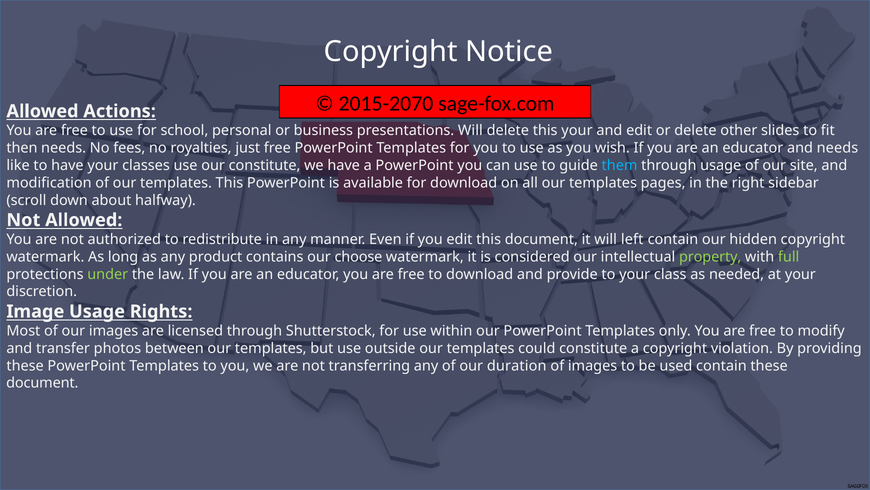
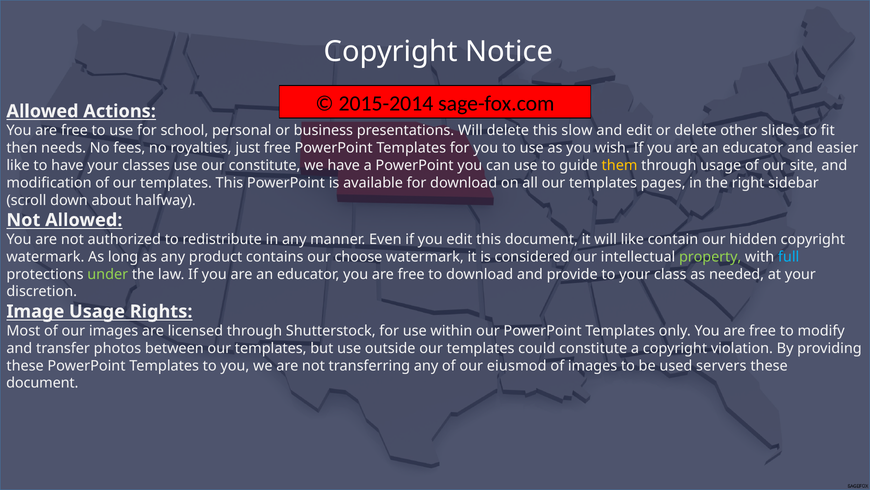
2015-2070: 2015-2070 -> 2015-2014 (386, 103)
this your: your -> slow (577, 130)
and needs: needs -> easier (837, 148)
them colour: light blue -> yellow (620, 165)
will left: left -> like (632, 239)
full colour: light green -> light blue (789, 257)
duration: duration -> eiusmod (517, 365)
used contain: contain -> servers (721, 365)
